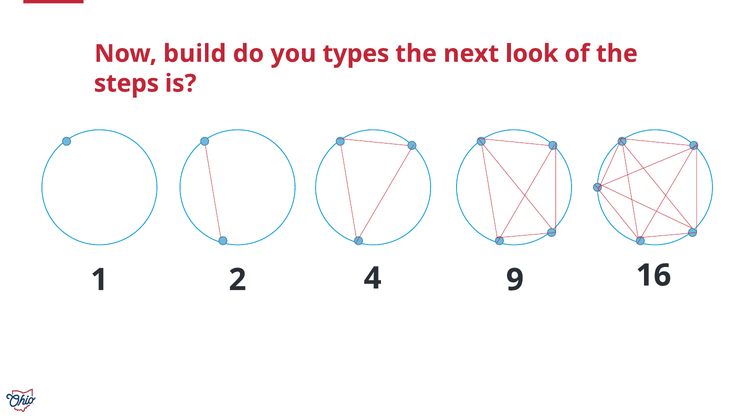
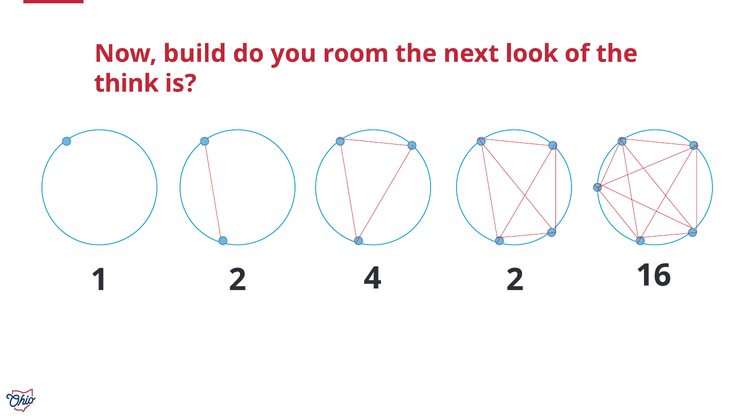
types: types -> room (356, 54)
steps: steps -> think (126, 83)
4 9: 9 -> 2 (515, 280)
